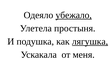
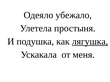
убежало underline: present -> none (74, 15)
